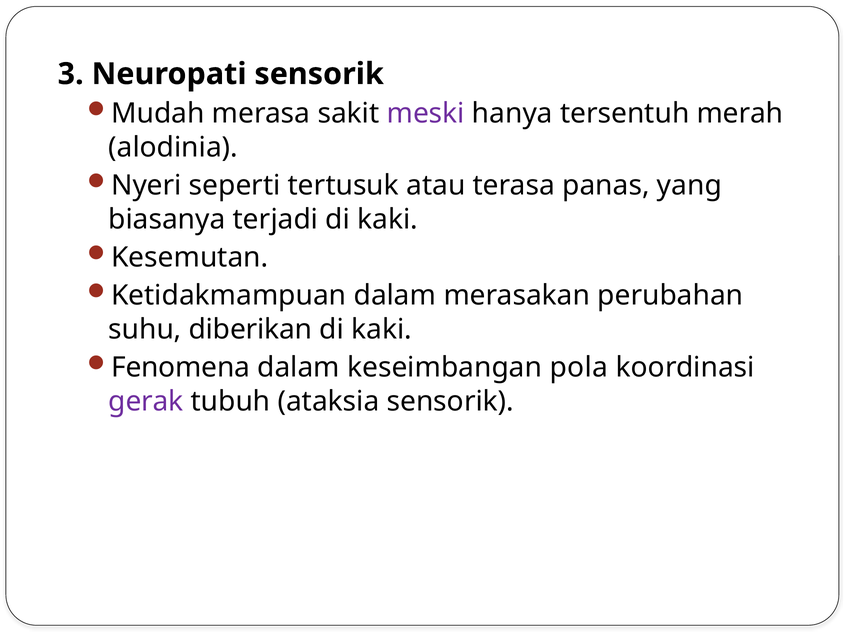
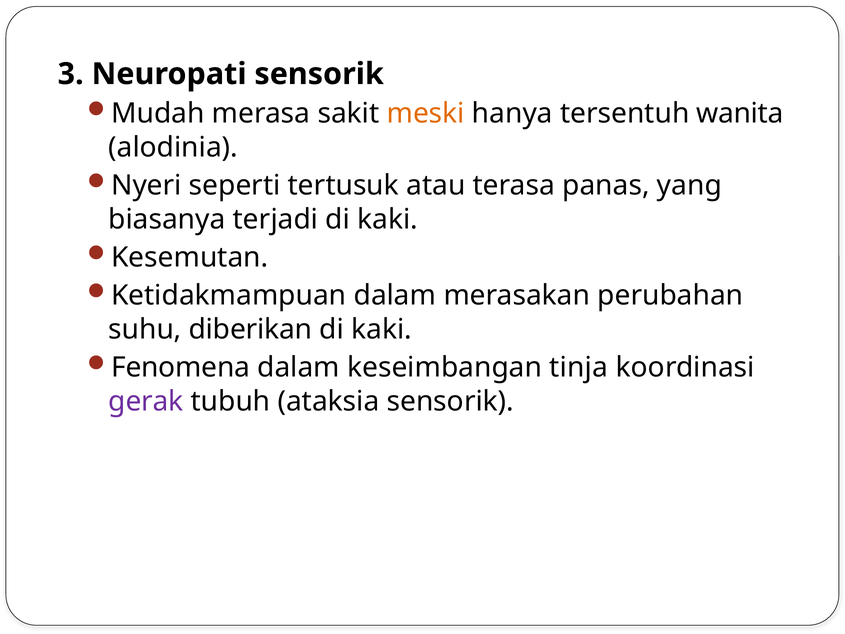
meski colour: purple -> orange (426, 113)
merah: merah -> wanita (740, 113)
pola: pola -> tinja (579, 367)
